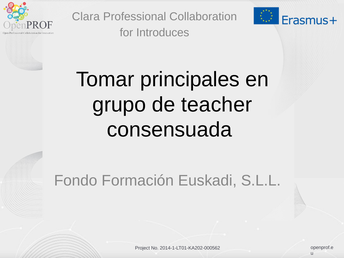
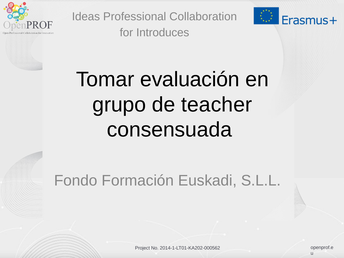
Clara: Clara -> Ideas (86, 17)
principales: principales -> evaluación (190, 79)
